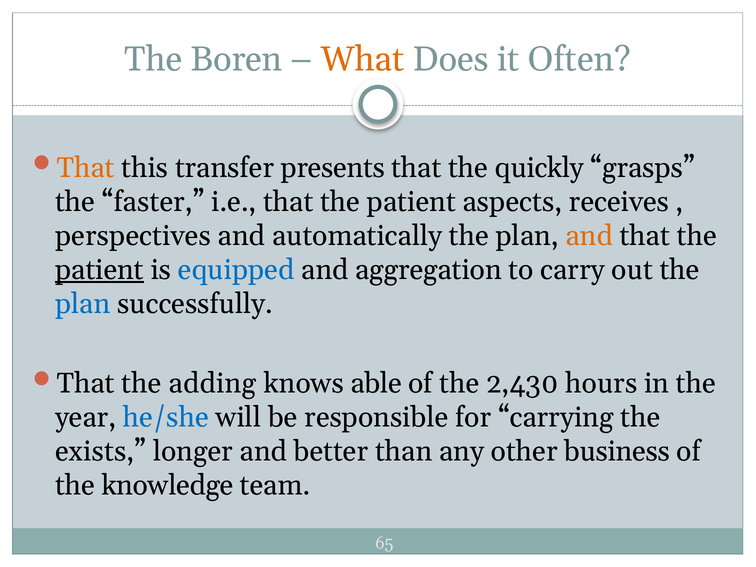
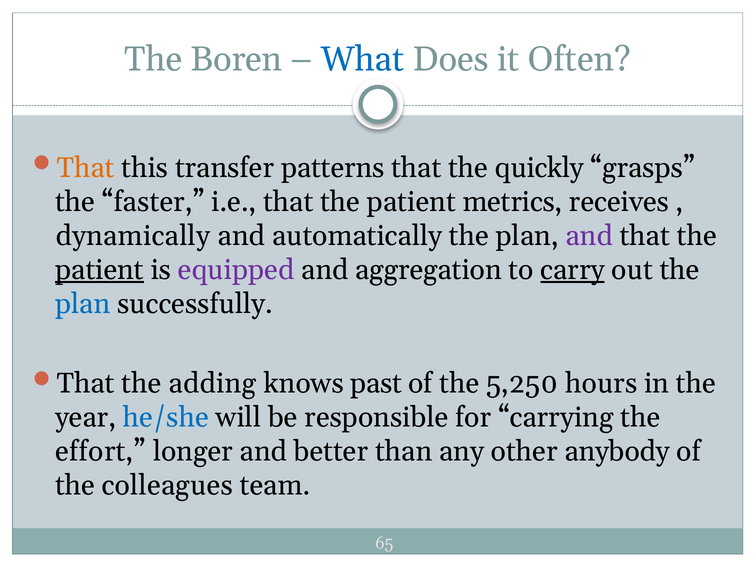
What colour: orange -> blue (363, 59)
presents: presents -> patterns (333, 168)
aspects: aspects -> metrics (513, 202)
perspectives: perspectives -> dynamically (133, 236)
and colour: orange -> purple (589, 236)
equipped colour: blue -> purple (236, 270)
carry underline: none -> present (572, 270)
able: able -> past (376, 383)
2,430: 2,430 -> 5,250 (522, 383)
exists: exists -> effort (100, 451)
business: business -> anybody (617, 451)
knowledge: knowledge -> colleagues (167, 485)
